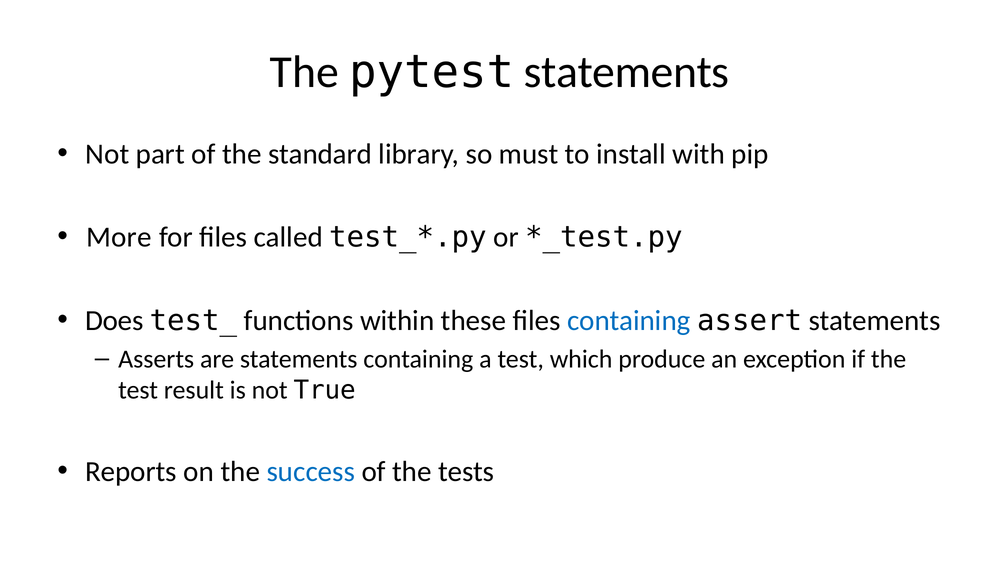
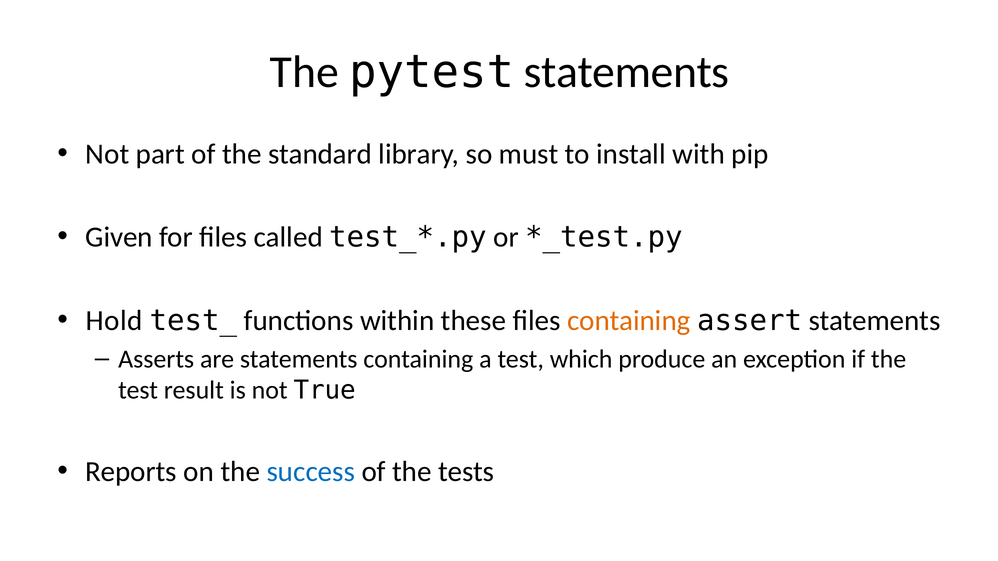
More: More -> Given (119, 237)
Does: Does -> Hold (114, 321)
containing colour: blue -> orange (629, 321)
